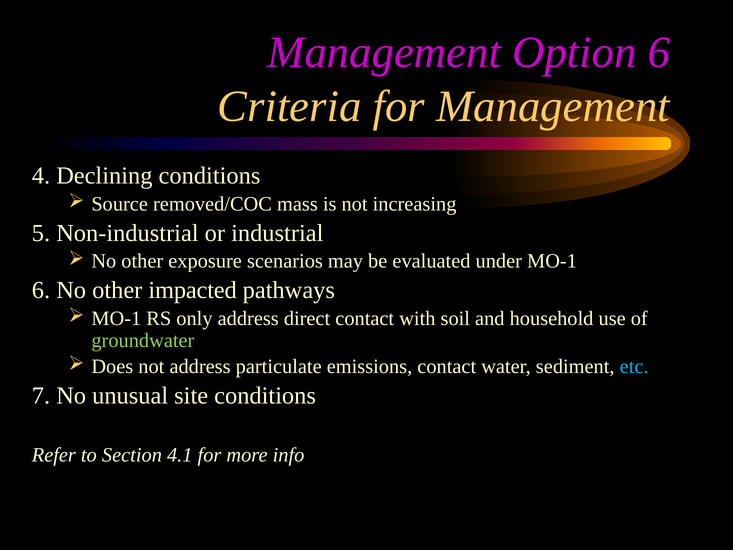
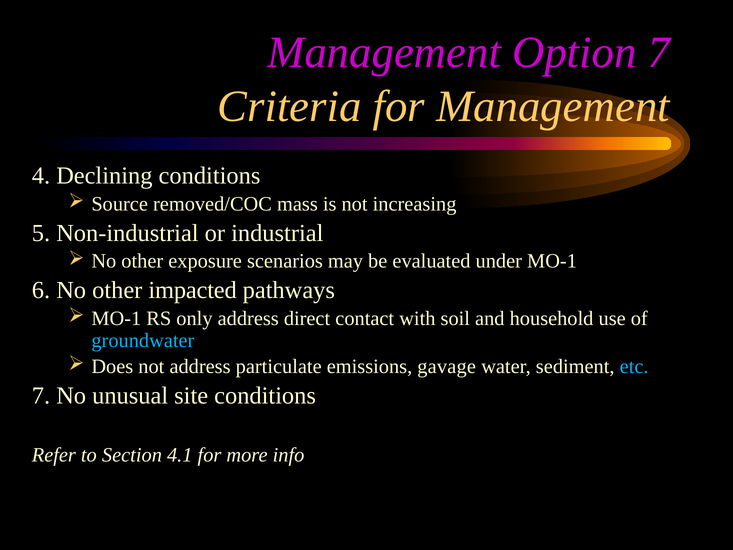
Option 6: 6 -> 7 (659, 53)
groundwater colour: light green -> light blue (143, 340)
emissions contact: contact -> gavage (447, 367)
